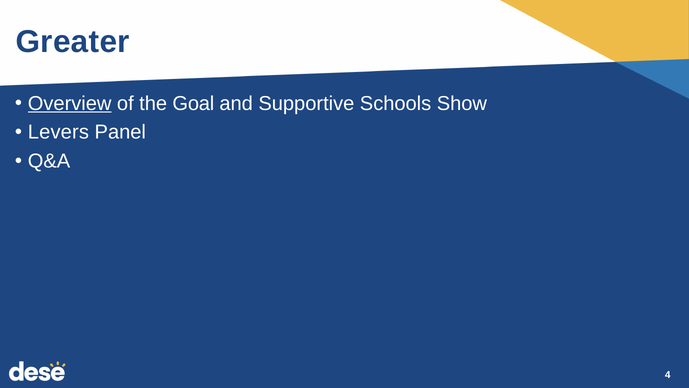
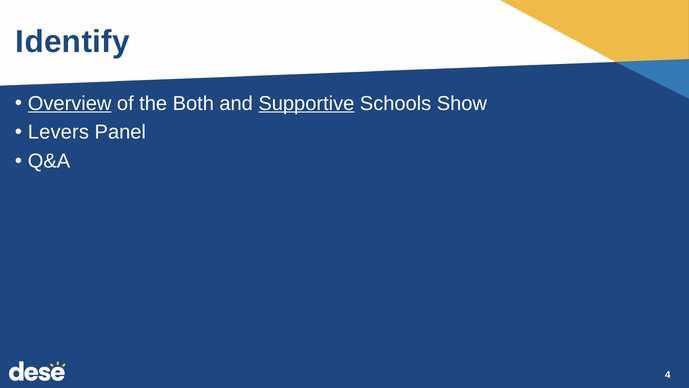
Greater: Greater -> Identify (73, 42)
Goal: Goal -> Both (193, 103)
Supportive underline: none -> present (306, 103)
